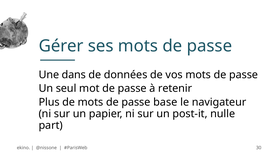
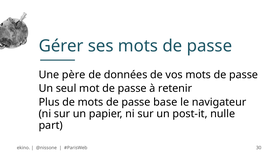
dans: dans -> père (74, 75)
